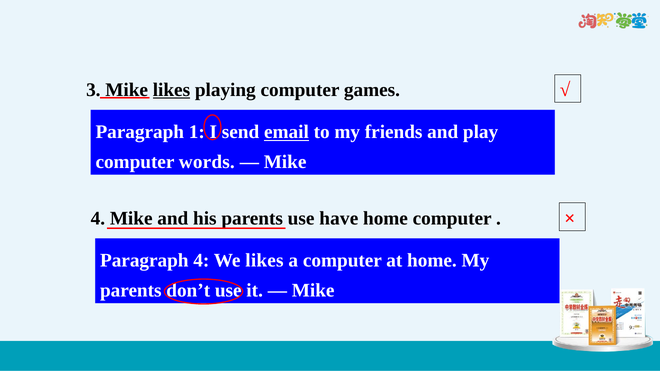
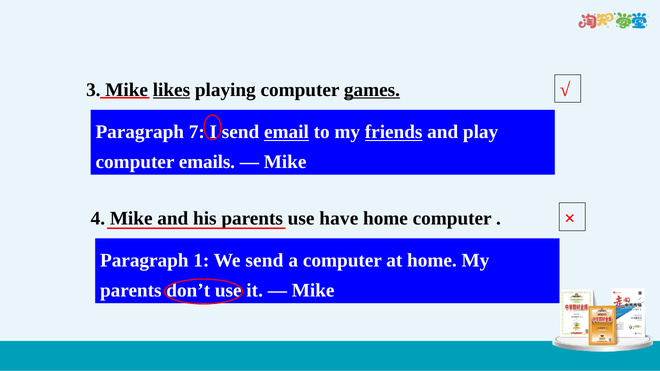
games underline: none -> present (372, 90)
1: 1 -> 7 (197, 132)
friends underline: none -> present (394, 132)
words: words -> emails (207, 162)
Paragraph 4: 4 -> 1 (201, 261)
We likes: likes -> send (264, 261)
